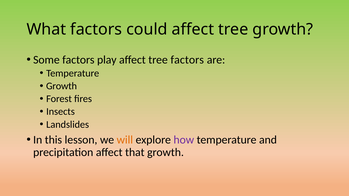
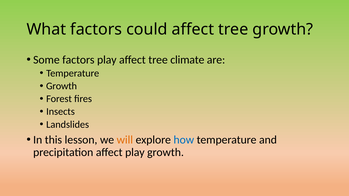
tree factors: factors -> climate (187, 60)
how colour: purple -> blue (184, 140)
affect that: that -> play (135, 153)
